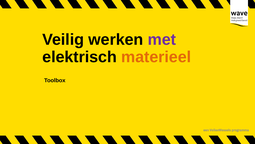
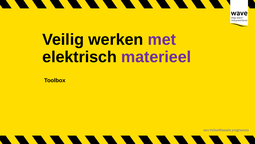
materieel colour: orange -> purple (156, 57)
